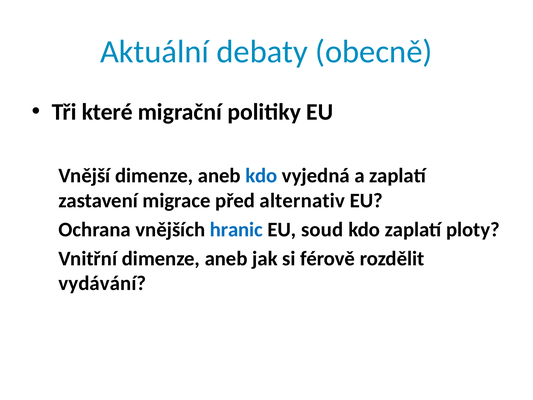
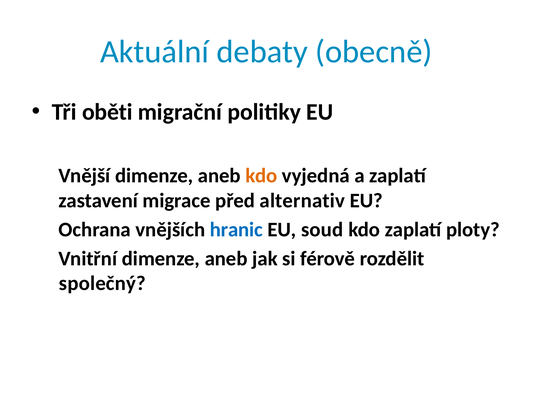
které: které -> oběti (107, 112)
kdo colour: blue -> orange (261, 176)
vydávání: vydávání -> společný (102, 283)
